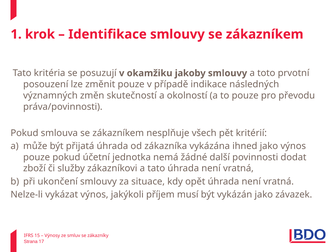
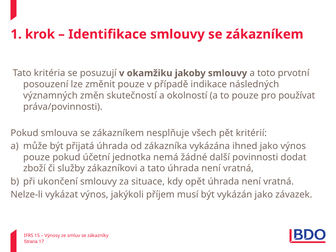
převodu: převodu -> používat (297, 96)
